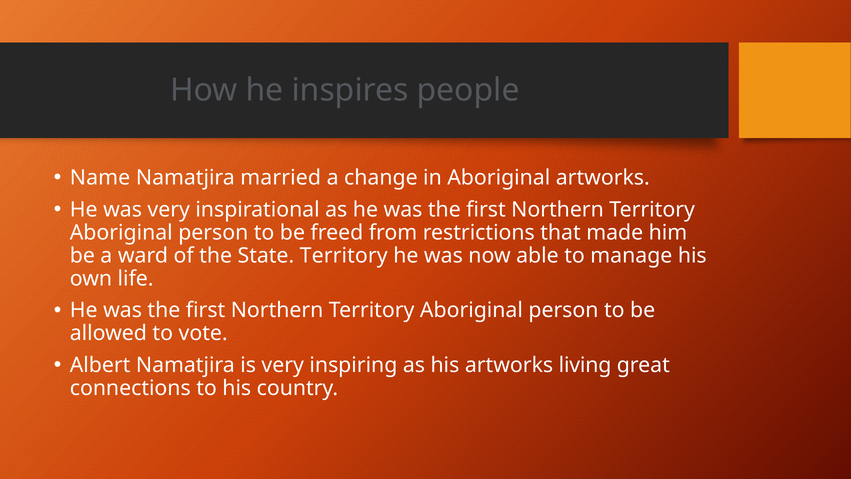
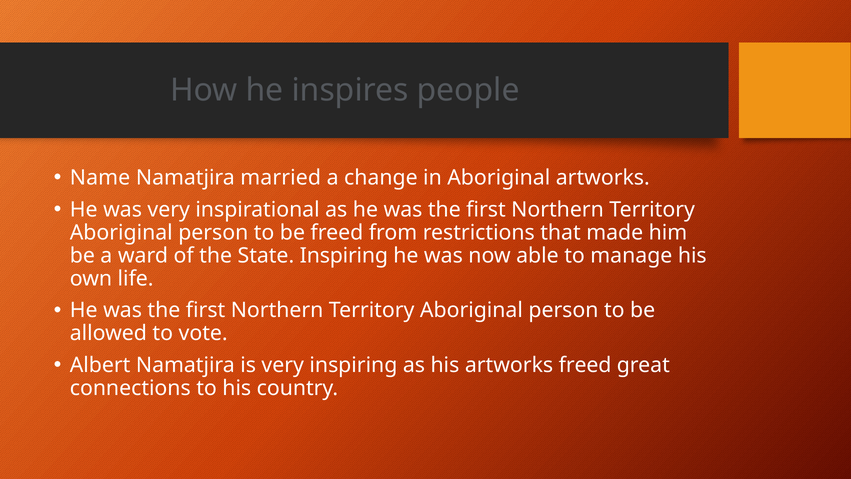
State Territory: Territory -> Inspiring (344, 255)
artworks living: living -> freed (585, 365)
